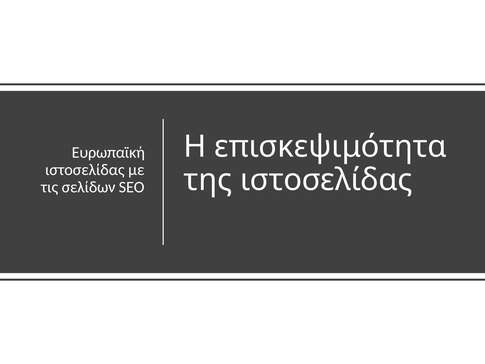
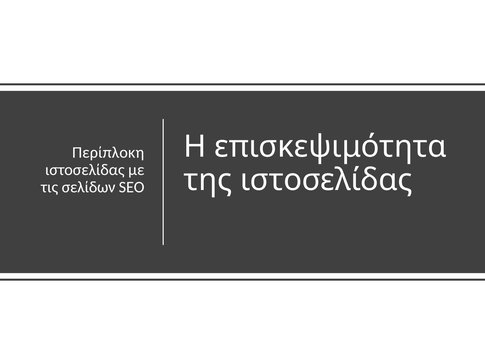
Ευρωπαϊκή: Ευρωπαϊκή -> Περίπλοκη (108, 152)
